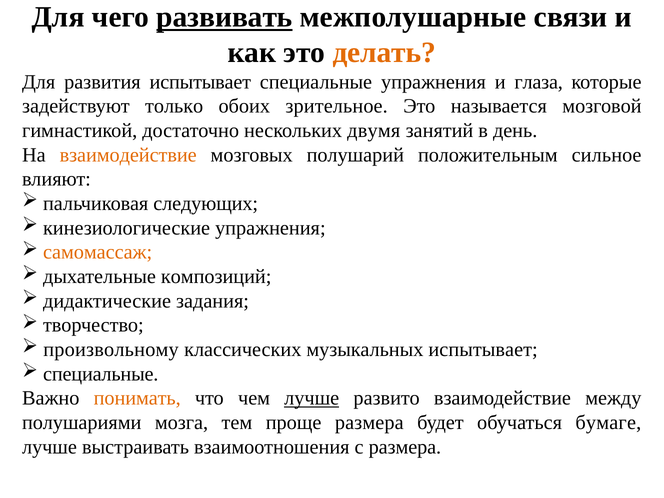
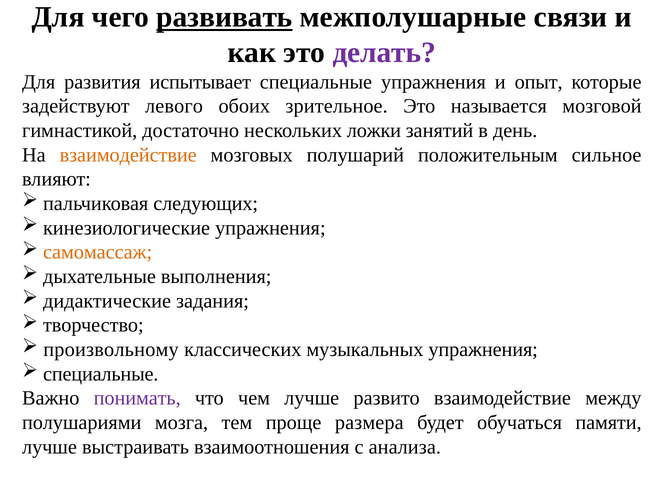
делать colour: orange -> purple (384, 53)
глаза: глаза -> опыт (539, 82)
только: только -> левого (174, 106)
двумя: двумя -> ложки (374, 131)
композиций: композиций -> выполнения (216, 277)
музыкальных испытывает: испытывает -> упражнения (483, 350)
понимать colour: orange -> purple (137, 398)
лучше underline: present -> none (312, 398)
бумаге: бумаге -> памяти (609, 423)
с размера: размера -> анализа (405, 447)
